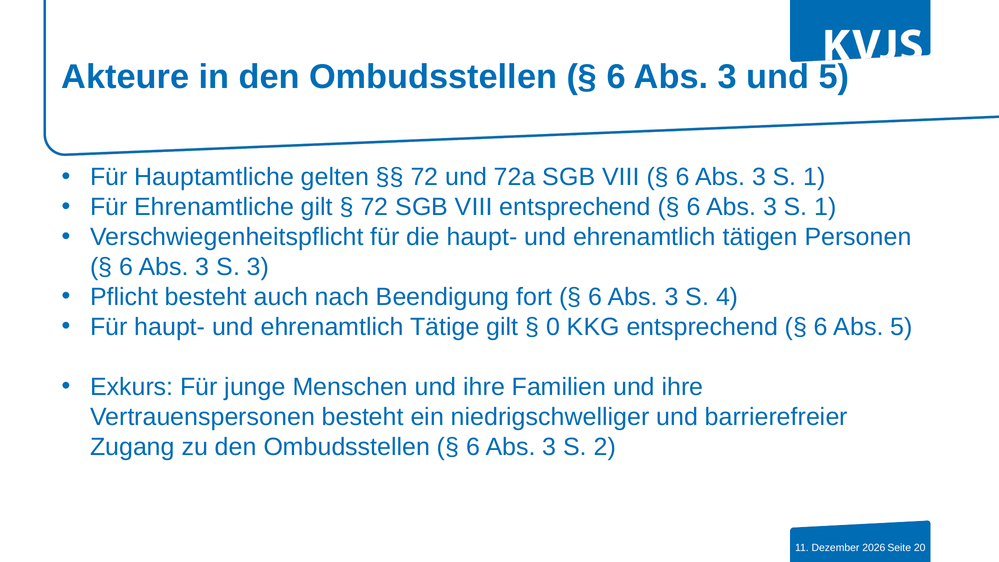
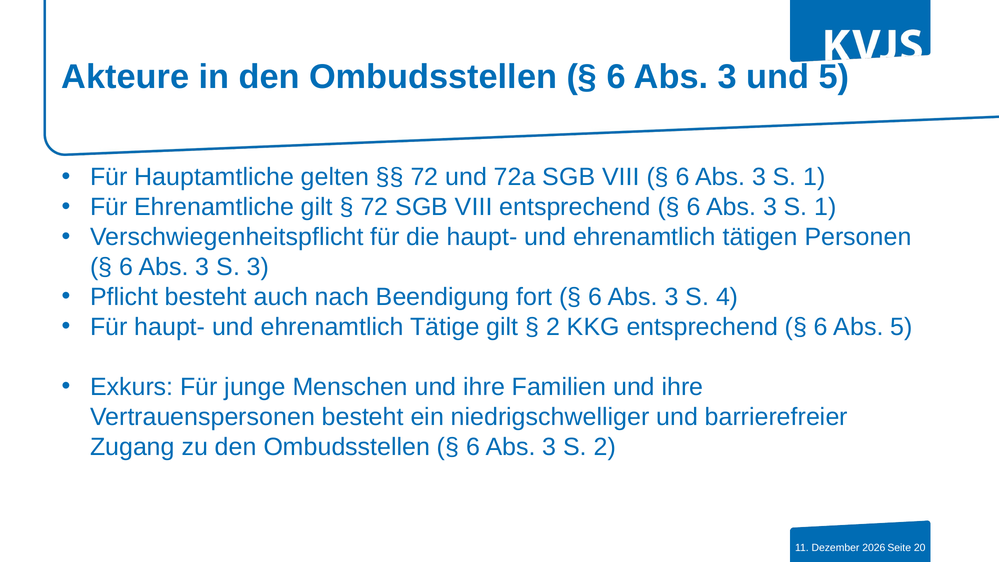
0: 0 -> 2 (553, 327)
